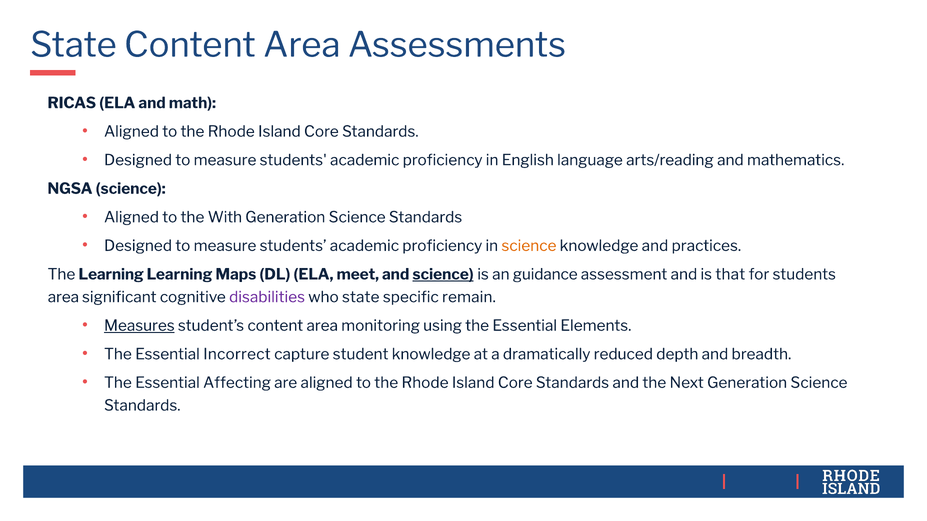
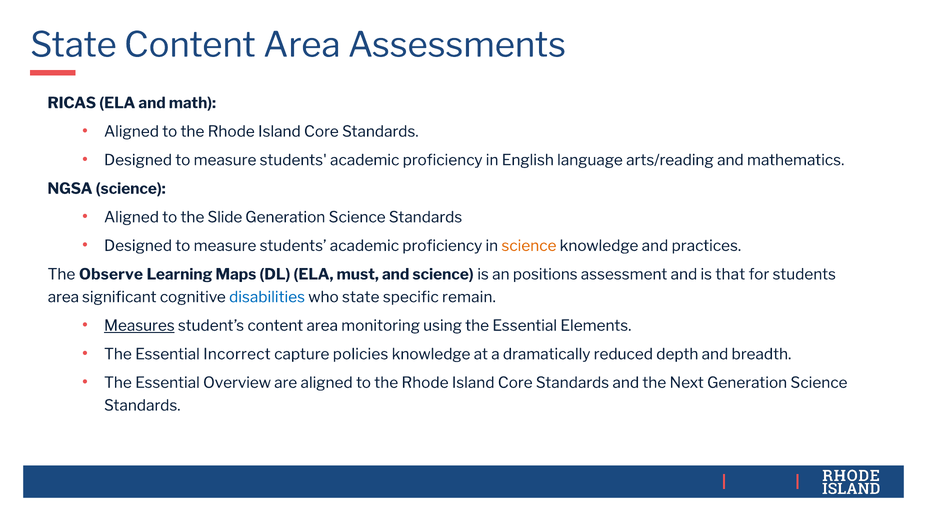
With: With -> Slide (225, 217)
The Learning: Learning -> Observe (111, 275)
meet: meet -> must (358, 275)
science underline: present -> none (443, 275)
guidance: guidance -> positions (545, 275)
disabilities colour: purple -> blue (267, 297)
student: student -> policies (361, 355)
Affecting: Affecting -> Overview (237, 383)
